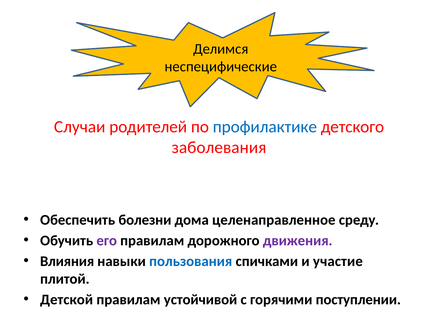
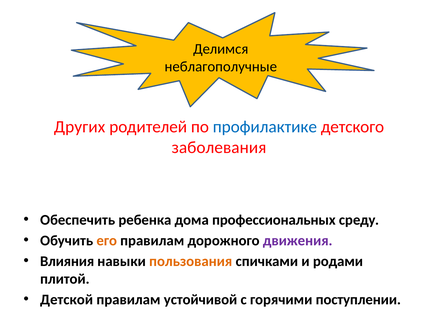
неспецифические: неспецифические -> неблагополучные (221, 67)
Случаи: Случаи -> Других (80, 127)
болезни: болезни -> ребенка (145, 220)
целенаправленное: целенаправленное -> профессиональных (274, 220)
его colour: purple -> orange (107, 240)
пользования colour: blue -> orange (191, 261)
участие: участие -> родами (338, 261)
